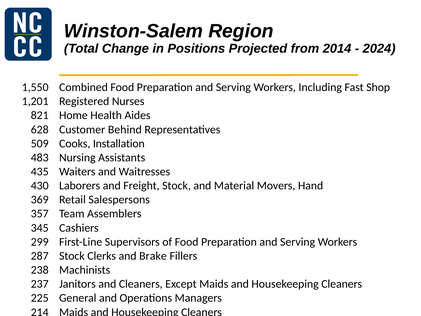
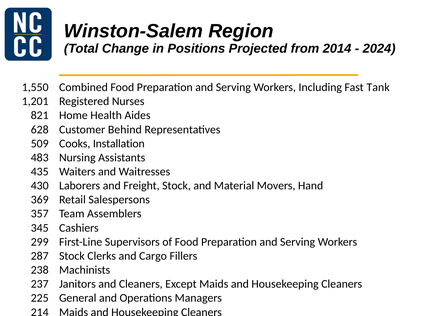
Fast Shop: Shop -> Tank (378, 87)
Brake: Brake -> Cargo (153, 256)
